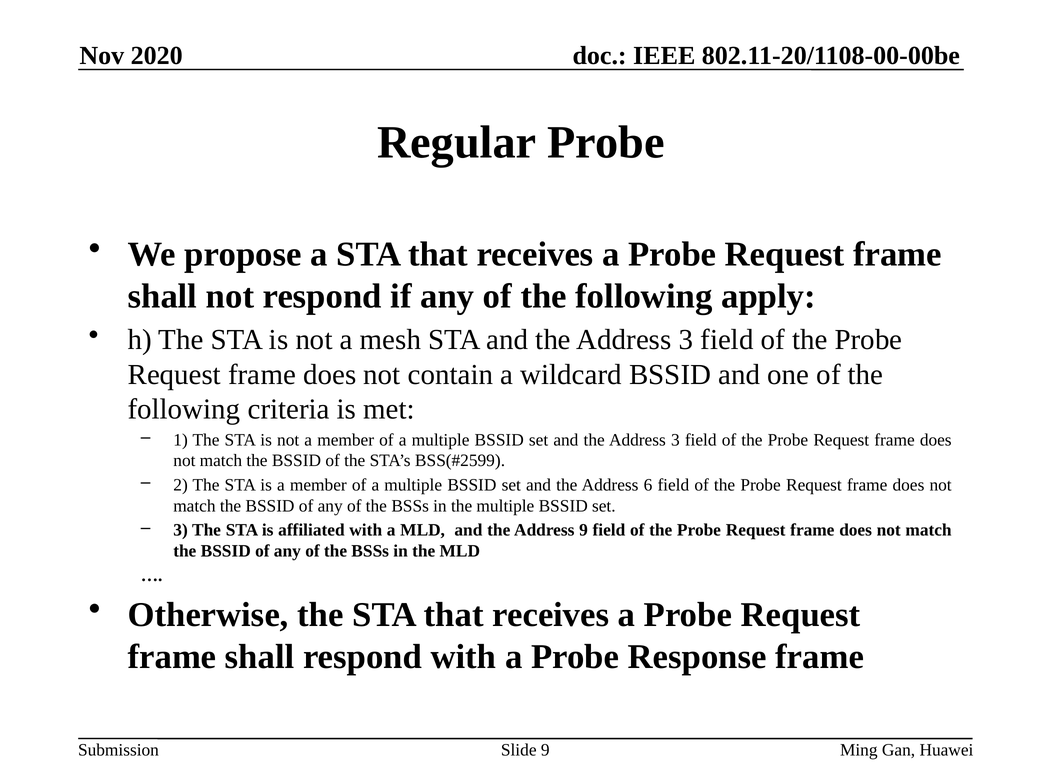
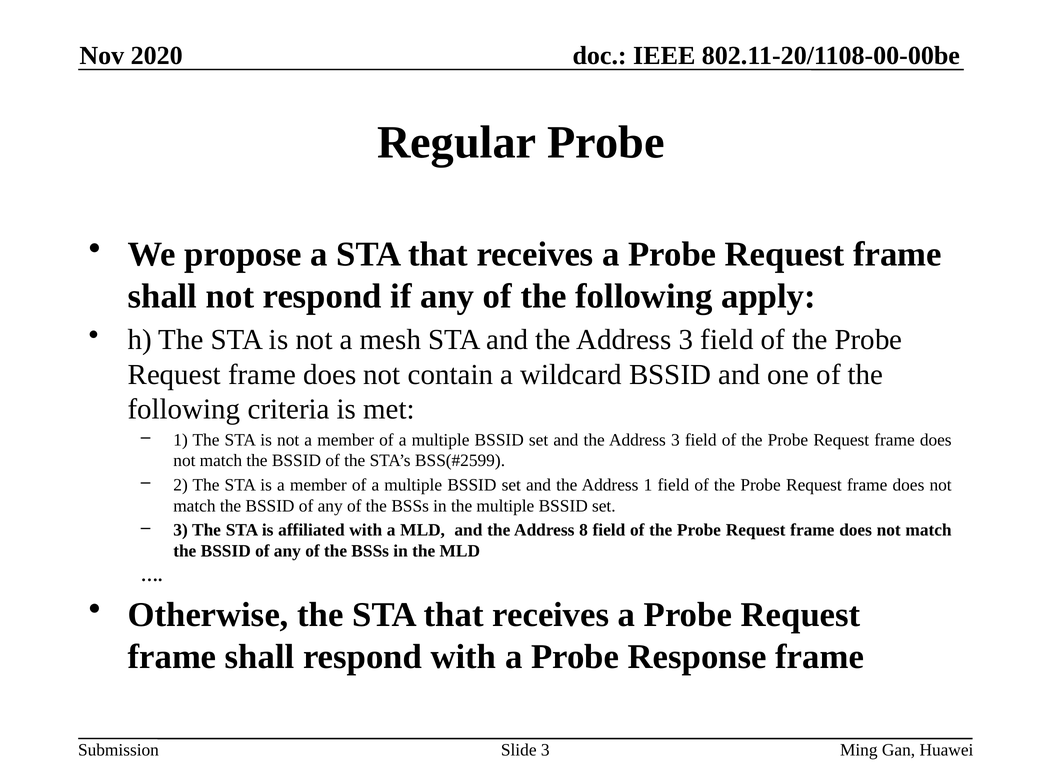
Address 6: 6 -> 1 (648, 485)
Address 9: 9 -> 8 (584, 530)
Slide 9: 9 -> 3 (545, 750)
